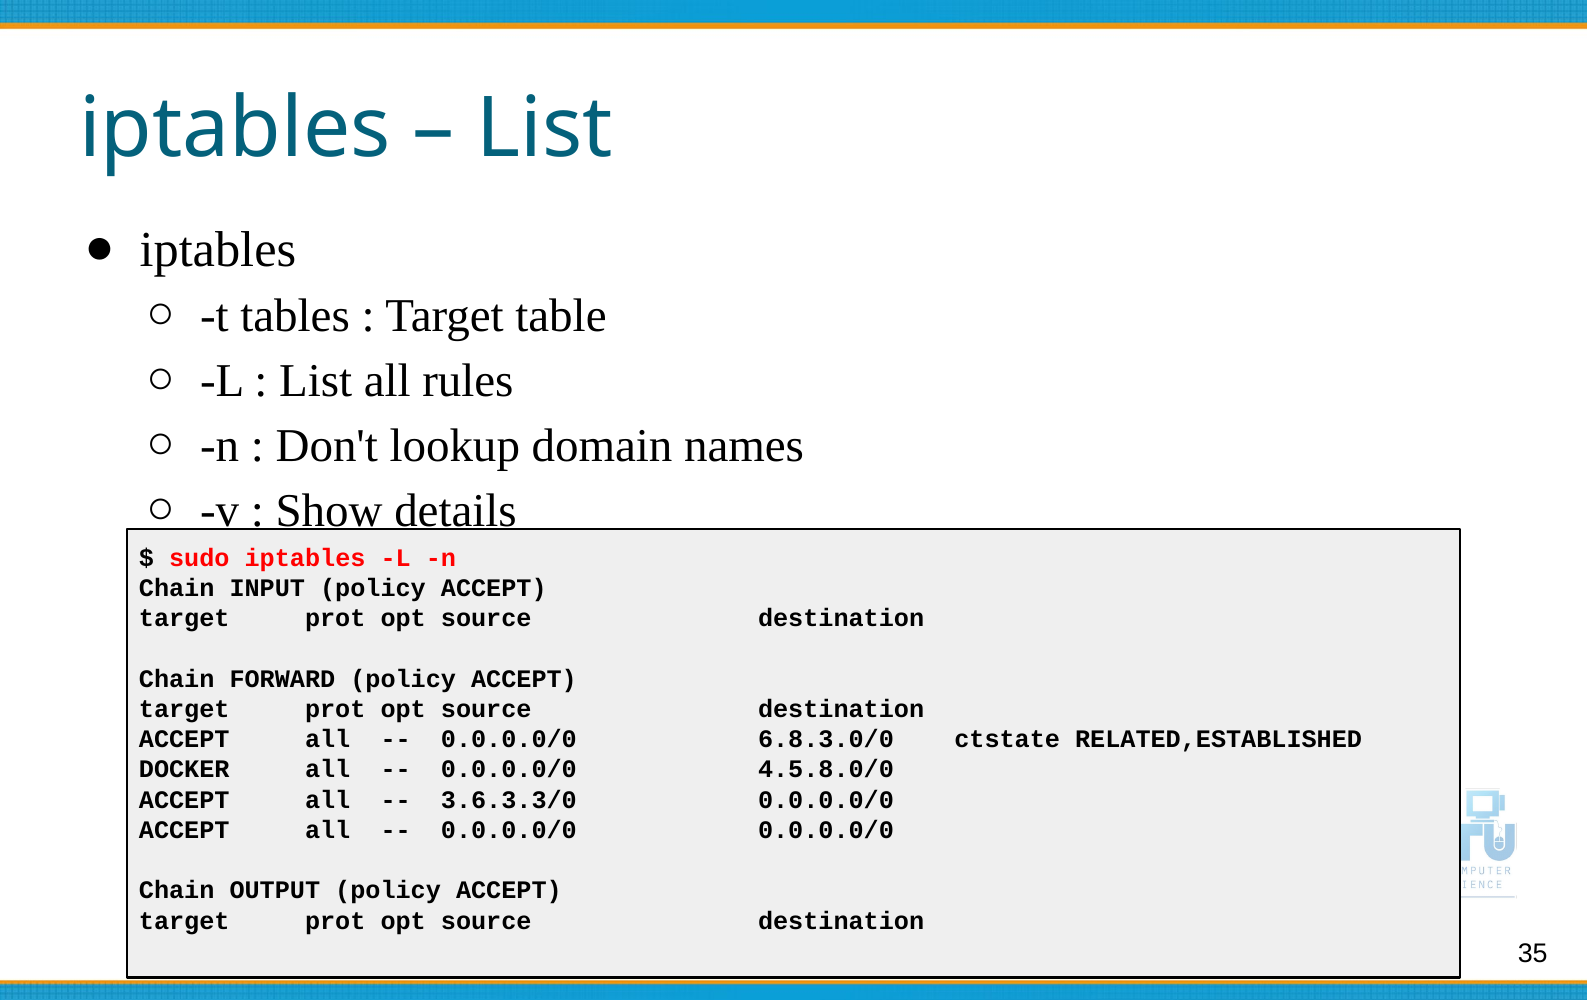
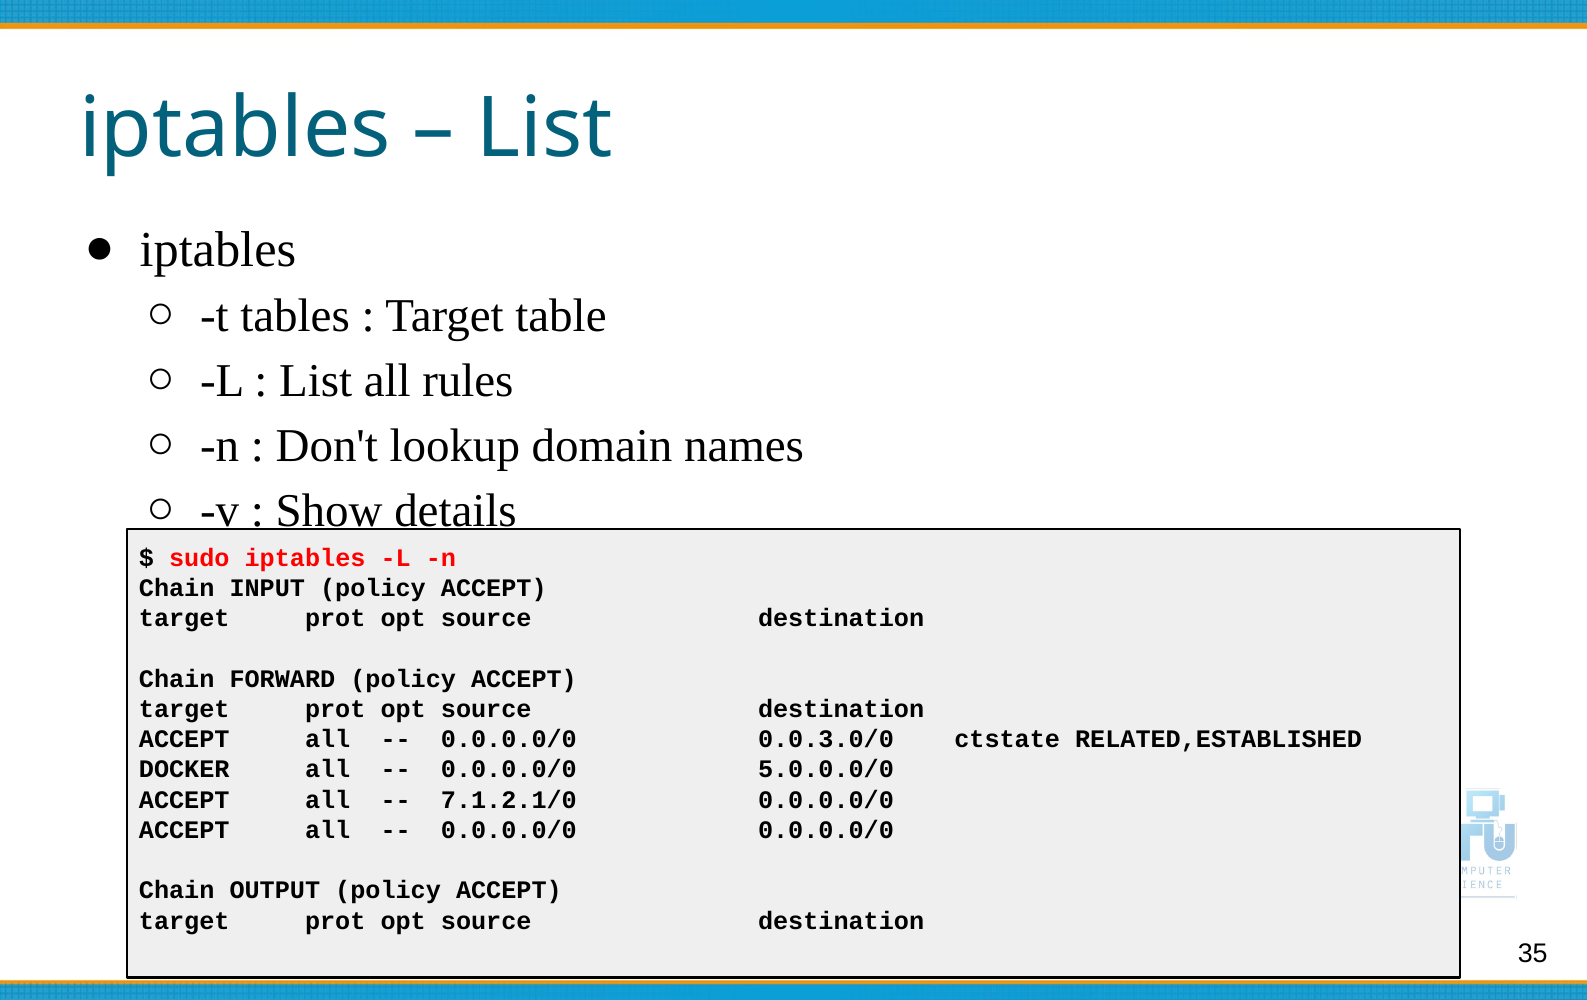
6.8.3.0/0: 6.8.3.0/0 -> 0.0.3.0/0 (826, 739)
4.5.8.0/0: 4.5.8.0/0 -> 5.0.0.0/0 (826, 769)
3.6.3.3/0: 3.6.3.3/0 -> 7.1.2.1/0 (509, 800)
